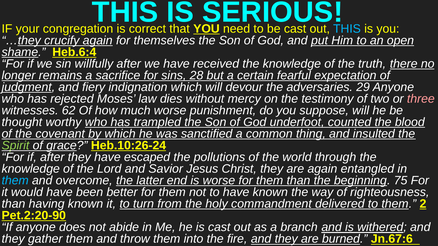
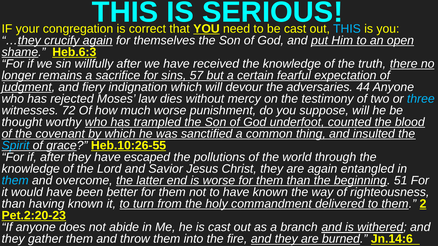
Heb.6:4: Heb.6:4 -> Heb.6:3 (74, 52)
28: 28 -> 57 (197, 76)
29: 29 -> 44 (363, 87)
three colour: pink -> light blue (421, 99)
62: 62 -> 72 (69, 111)
Spirit colour: light green -> light blue (15, 146)
Heb.10:26-24: Heb.10:26-24 -> Heb.10:26-55 (129, 146)
75: 75 -> 51 (401, 181)
Pet.2:20-90: Pet.2:20-90 -> Pet.2:20-23 (34, 216)
Jn.67:6: Jn.67:6 -> Jn.14:6 (392, 239)
